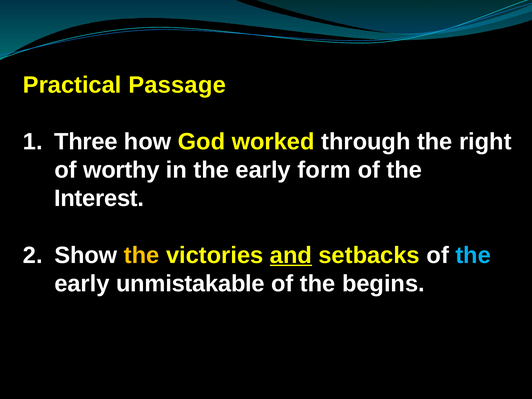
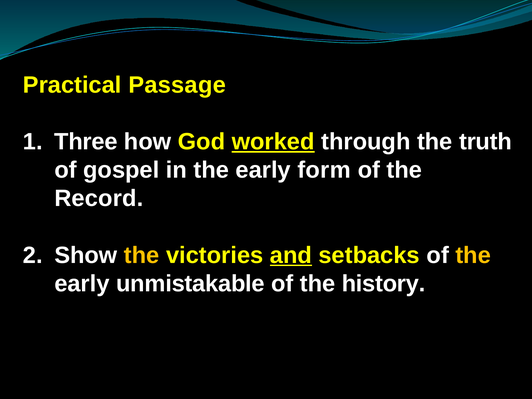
worked underline: none -> present (273, 142)
right: right -> truth (485, 142)
worthy: worthy -> gospel (121, 170)
Interest: Interest -> Record (99, 198)
the colour: light blue -> yellow (473, 255)
begins: begins -> history (384, 284)
